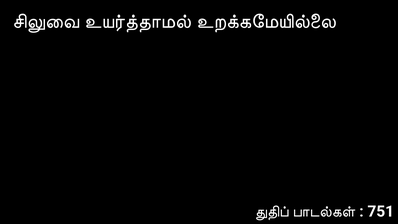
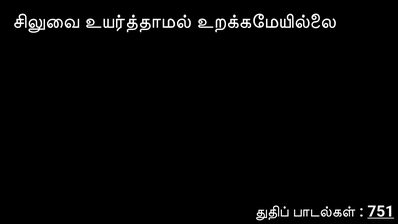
751 underline: none -> present (381, 211)
